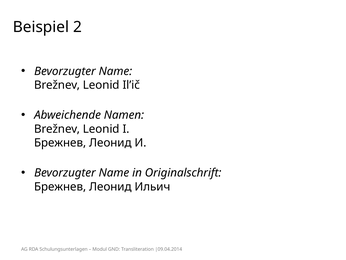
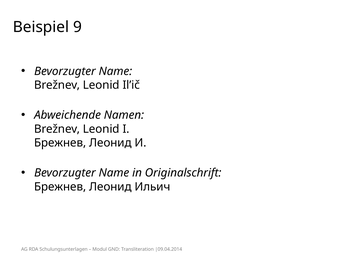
2: 2 -> 9 (77, 27)
